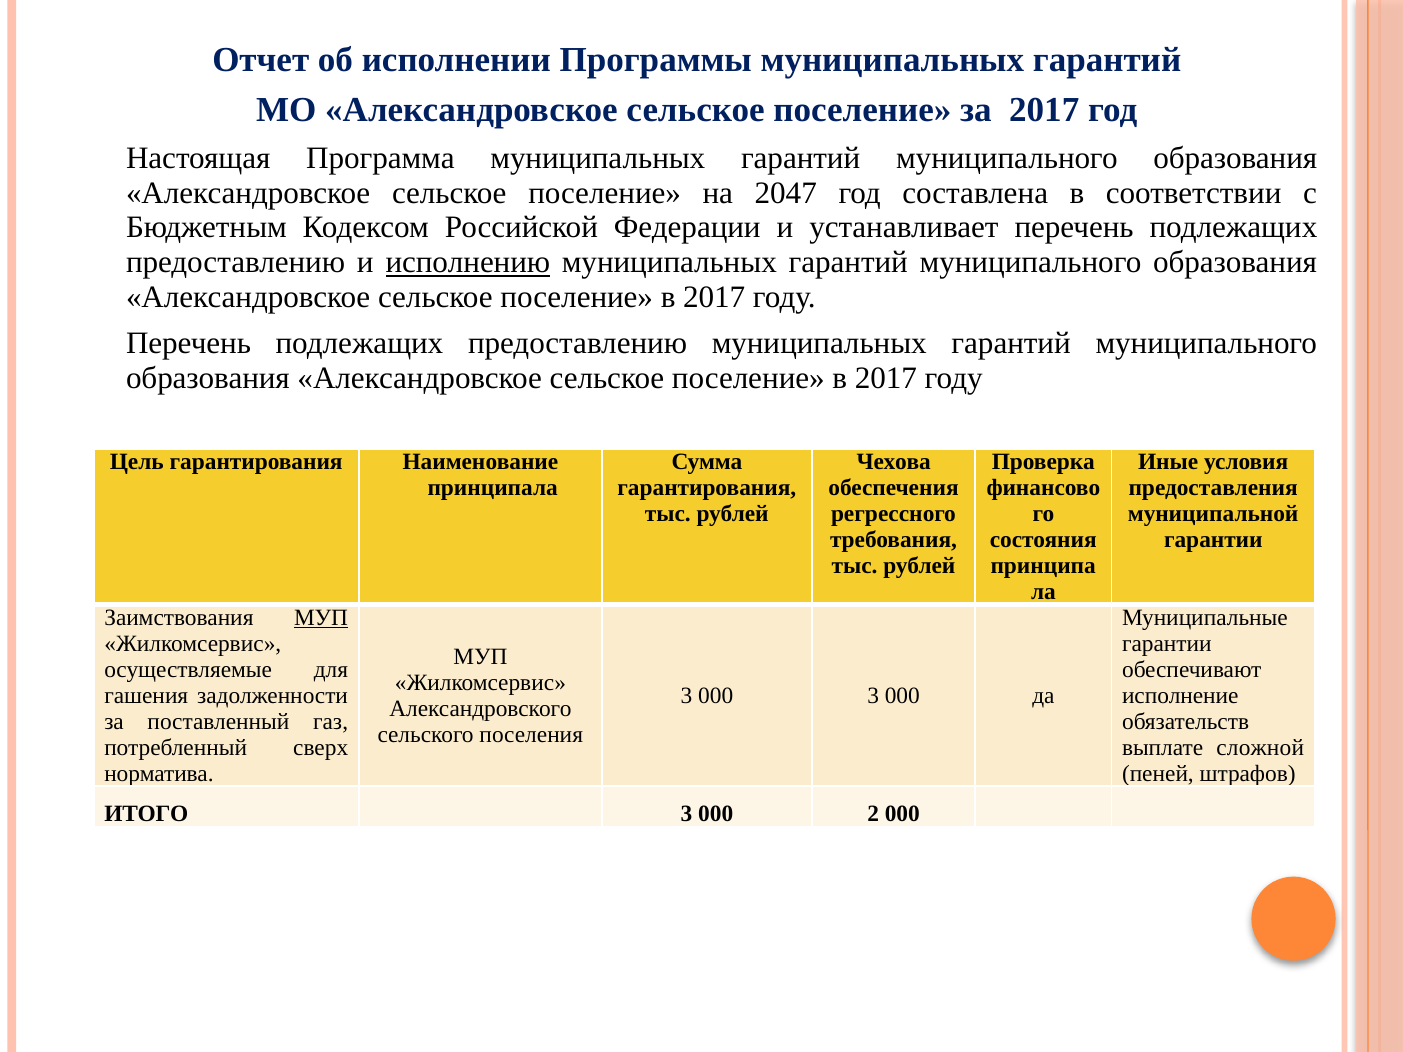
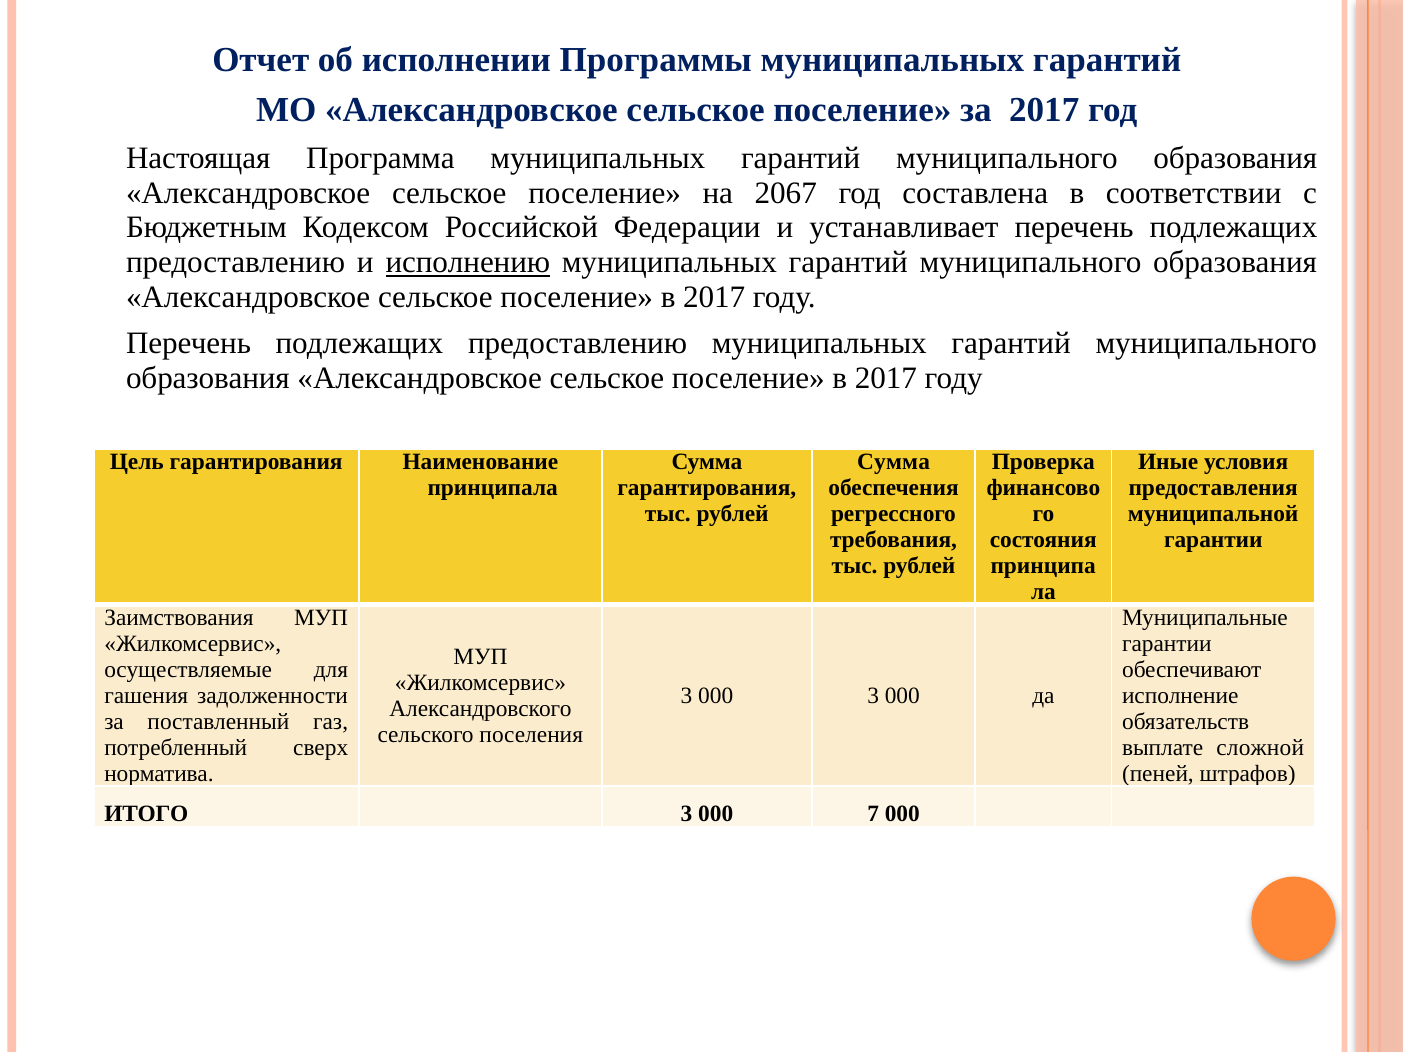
2047: 2047 -> 2067 (786, 193)
Чехова: Чехова -> Сумма (894, 462)
МУП underline: present -> none (321, 618)
2: 2 -> 7 (873, 814)
